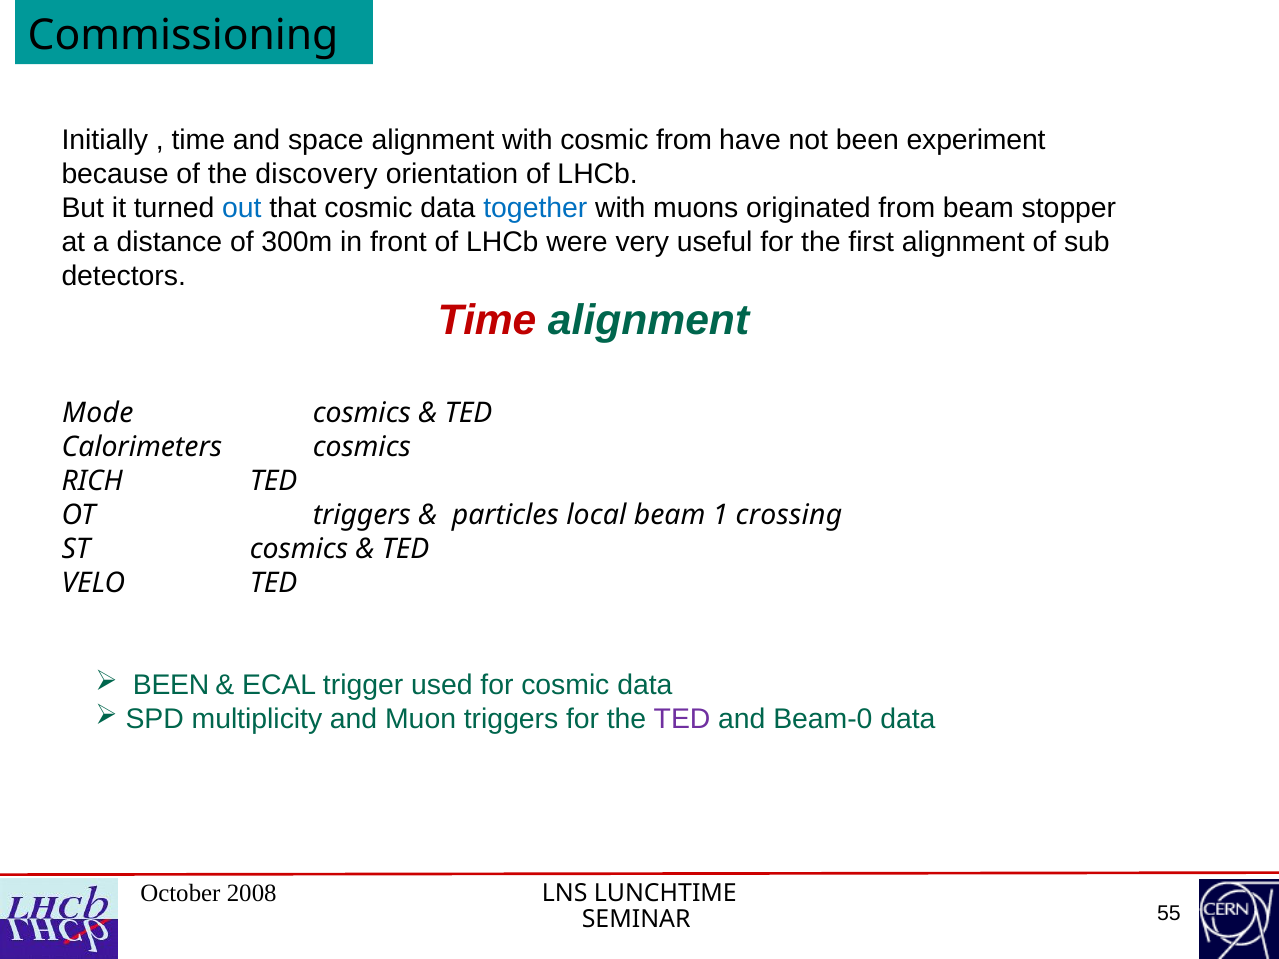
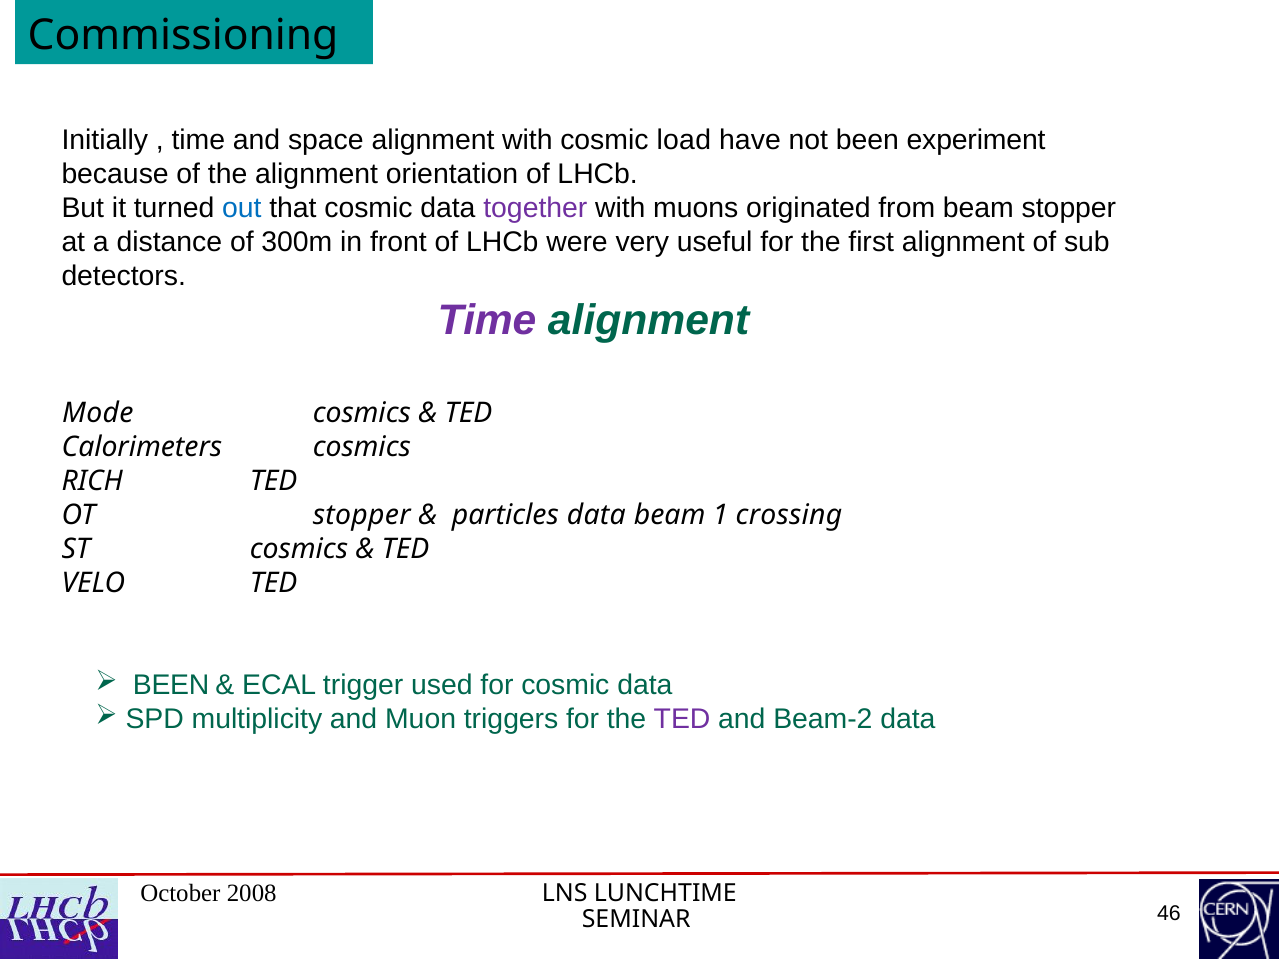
cosmic from: from -> load (684, 140)
the discovery: discovery -> alignment (317, 174)
together colour: blue -> purple (535, 208)
Time colour: red -> purple (487, 320)
OT triggers: triggers -> stopper (362, 515)
particles local: local -> data (596, 515)
Beam-0: Beam-0 -> Beam-2 (823, 720)
55: 55 -> 46 (1169, 913)
